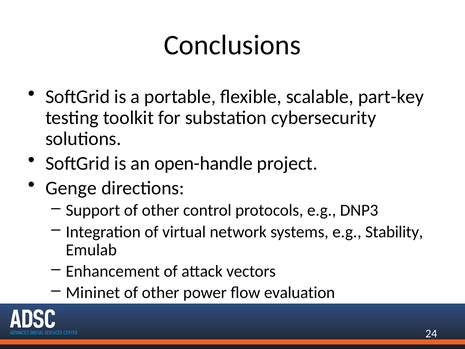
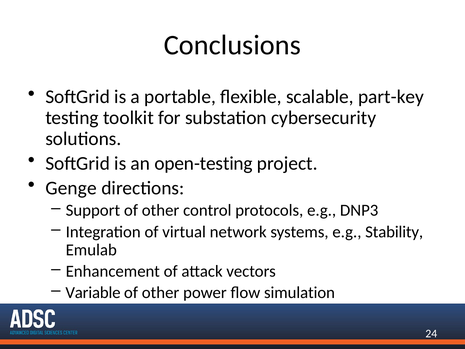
open-handle: open-handle -> open-testing (204, 163)
Mininet: Mininet -> Variable (93, 293)
evaluation: evaluation -> simulation (300, 293)
